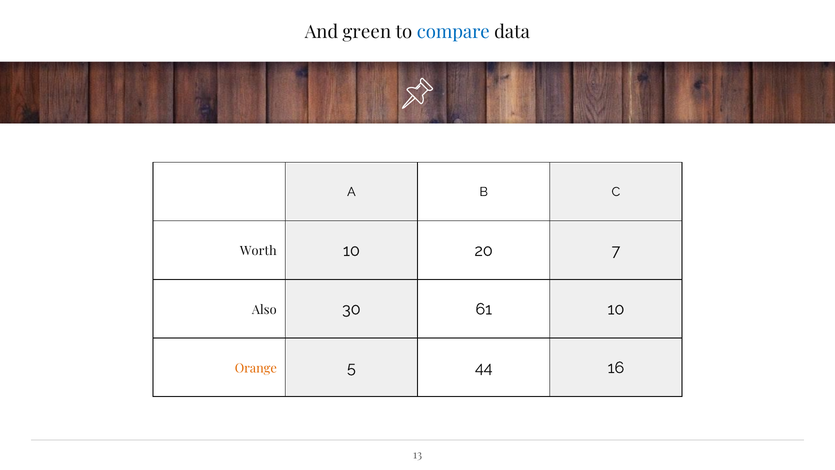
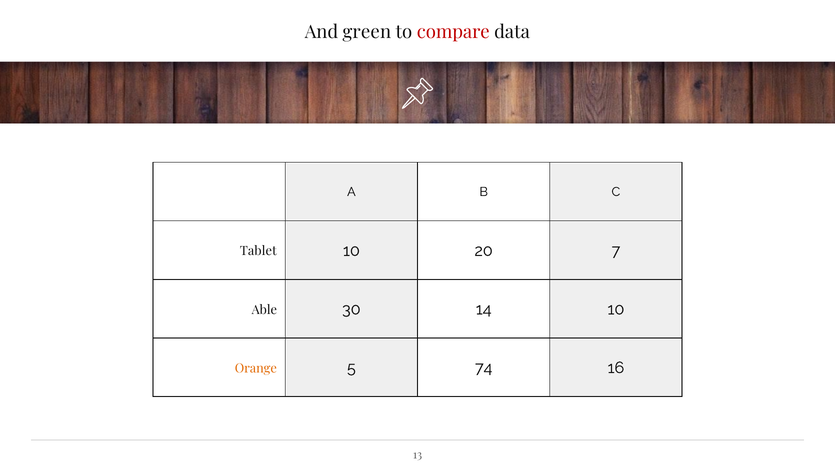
compare colour: blue -> red (453, 32)
Worth: Worth -> Tablet (258, 251)
Also: Also -> Able (264, 310)
61: 61 -> 14 (484, 309)
44: 44 -> 74 (484, 367)
